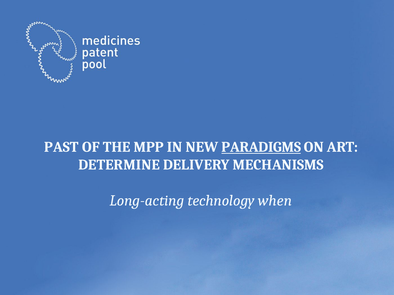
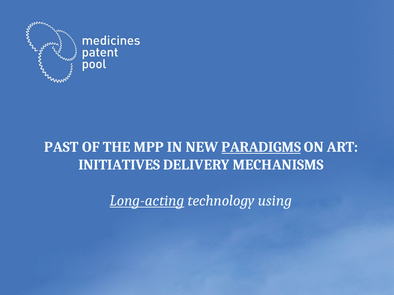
DETERMINE: DETERMINE -> INITIATIVES (119, 165)
Long-acting underline: none -> present (147, 201)
when: when -> using (275, 201)
